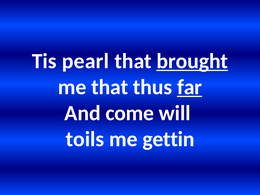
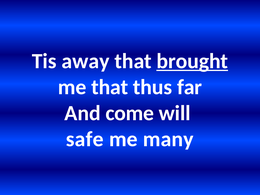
pearl: pearl -> away (85, 61)
far underline: present -> none (190, 87)
toils: toils -> safe (85, 139)
gettin: gettin -> many (168, 139)
